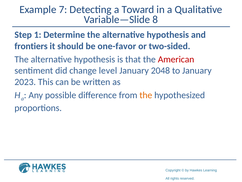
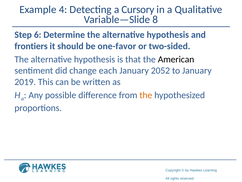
7: 7 -> 4 (63, 9)
Toward: Toward -> Cursory (138, 9)
1: 1 -> 6 (38, 35)
American colour: red -> black (176, 59)
level: level -> each (108, 70)
2048: 2048 -> 2052 (160, 70)
2023: 2023 -> 2019 (25, 82)
